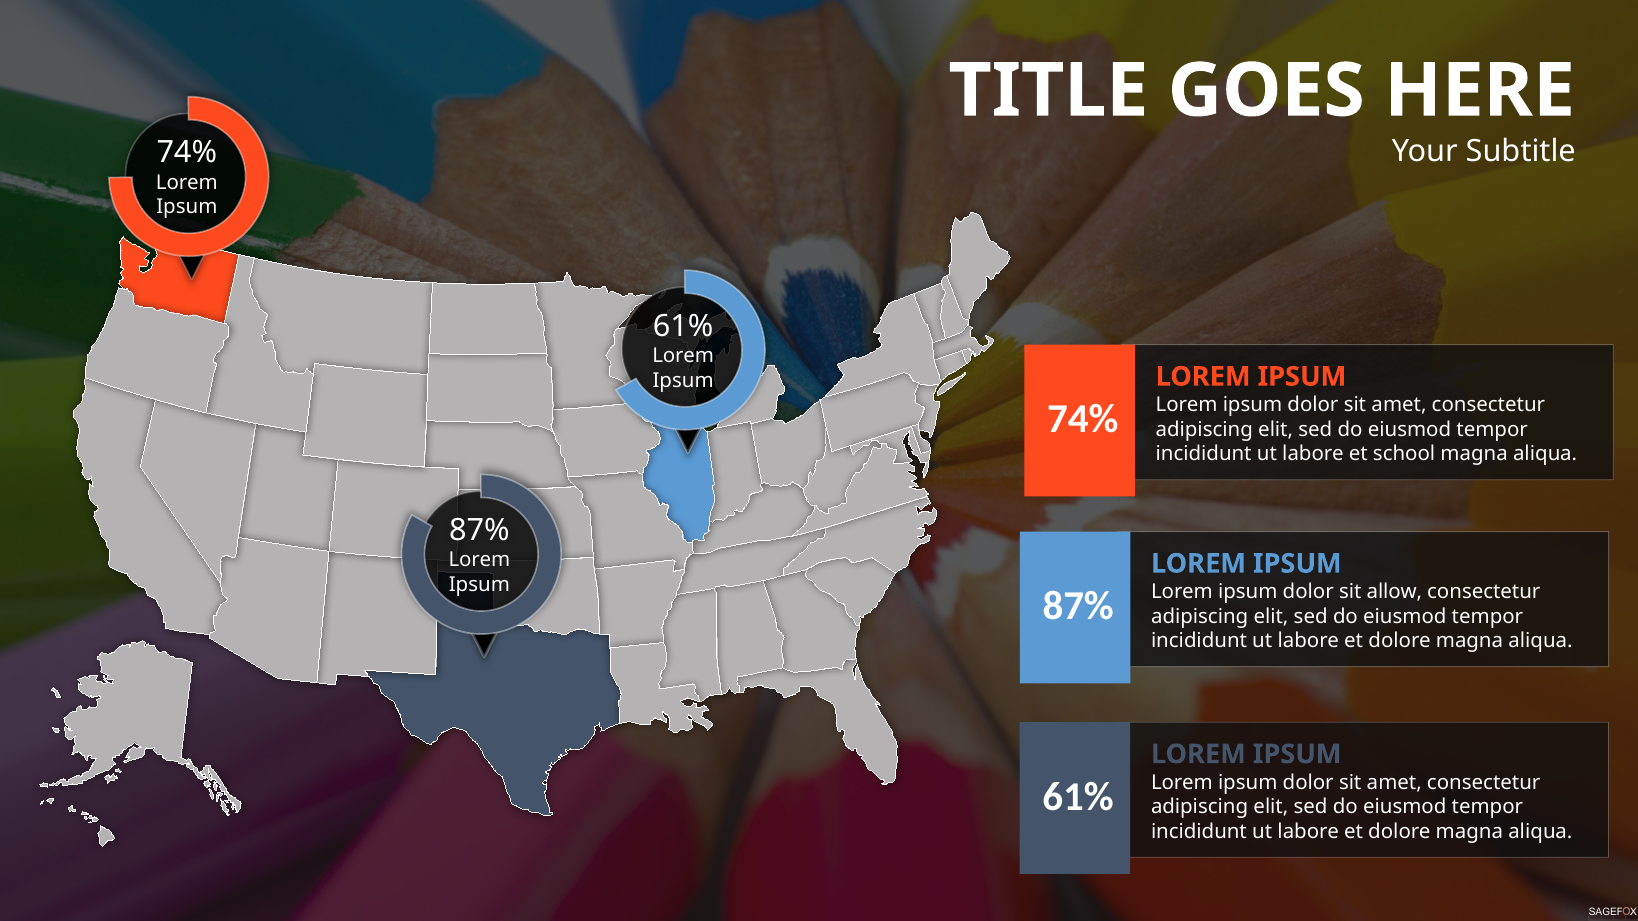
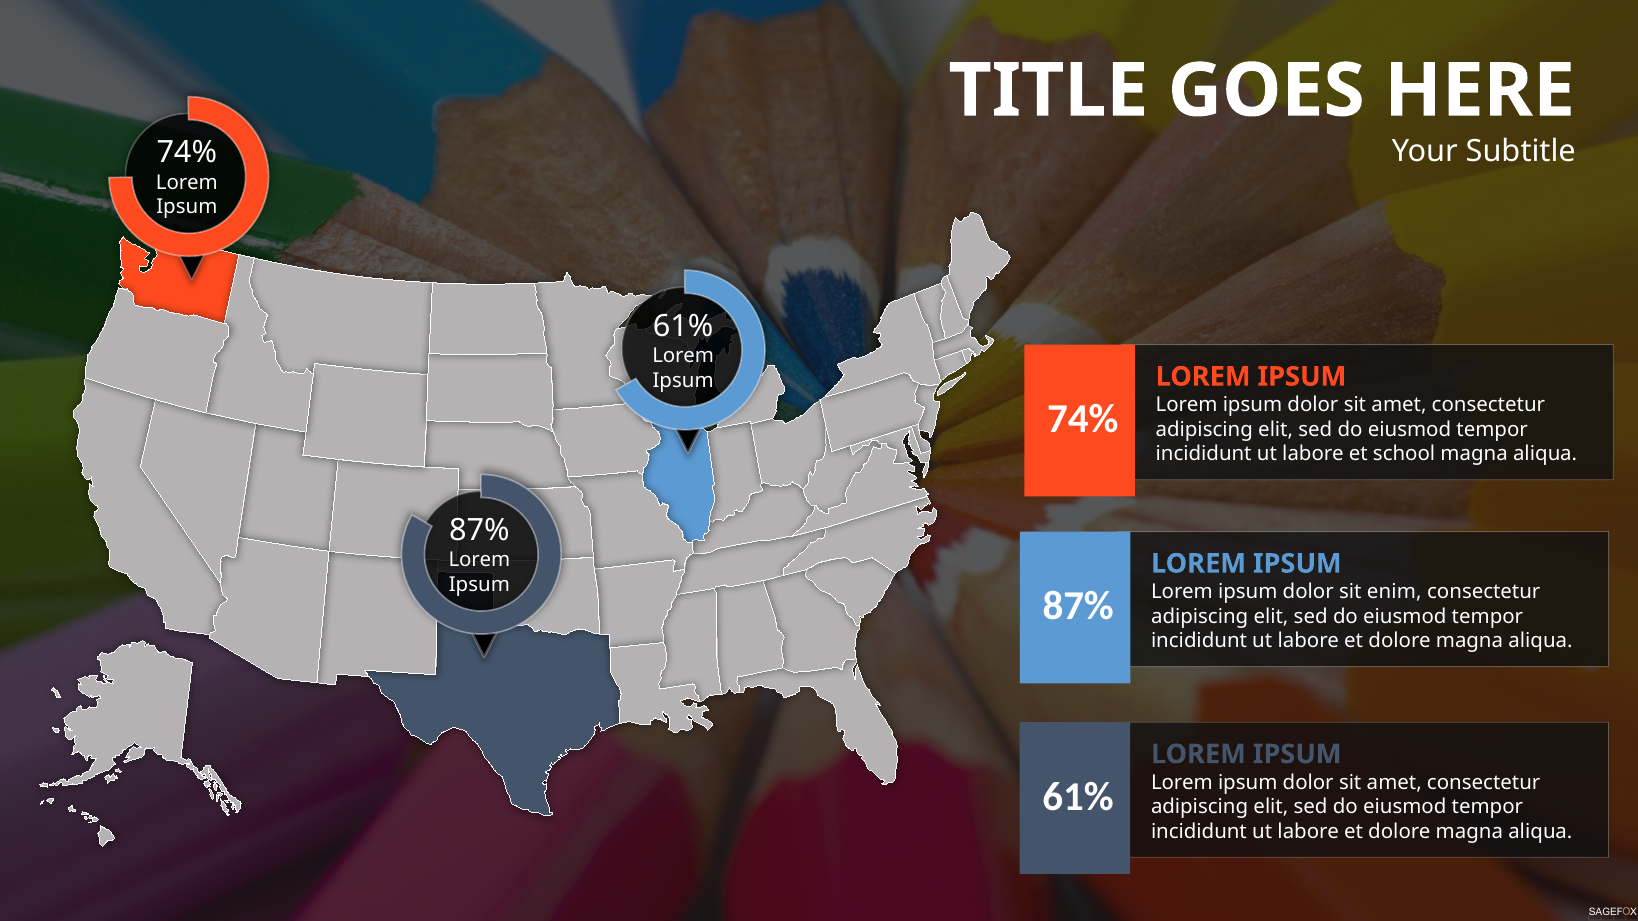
allow: allow -> enim (1394, 592)
